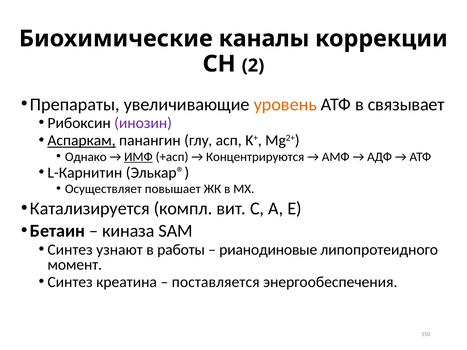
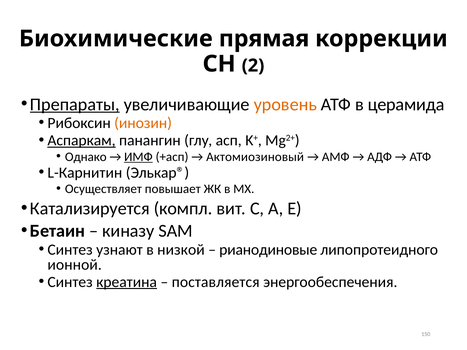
каналы: каналы -> прямая (264, 39)
Препараты underline: none -> present (75, 105)
связывает: связывает -> церамида (406, 105)
инозин colour: purple -> orange (143, 123)
Концентрируются: Концентрируются -> Актомиозиновый (255, 157)
киназа: киназа -> киназу (128, 231)
работы: работы -> низкой (181, 250)
момент: момент -> ионной (75, 265)
креатина underline: none -> present (127, 282)
